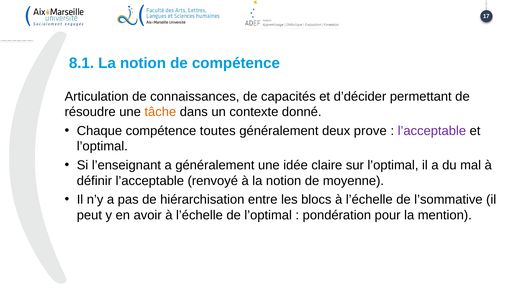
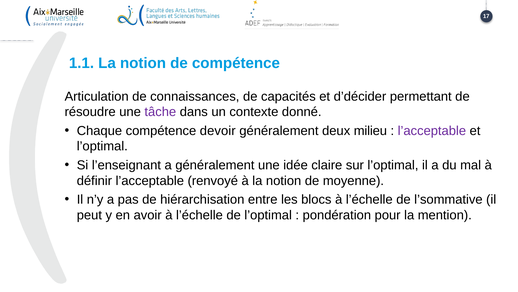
8.1: 8.1 -> 1.1 (82, 63)
tâche colour: orange -> purple (160, 112)
toutes: toutes -> devoir (218, 131)
prove: prove -> milieu (370, 131)
